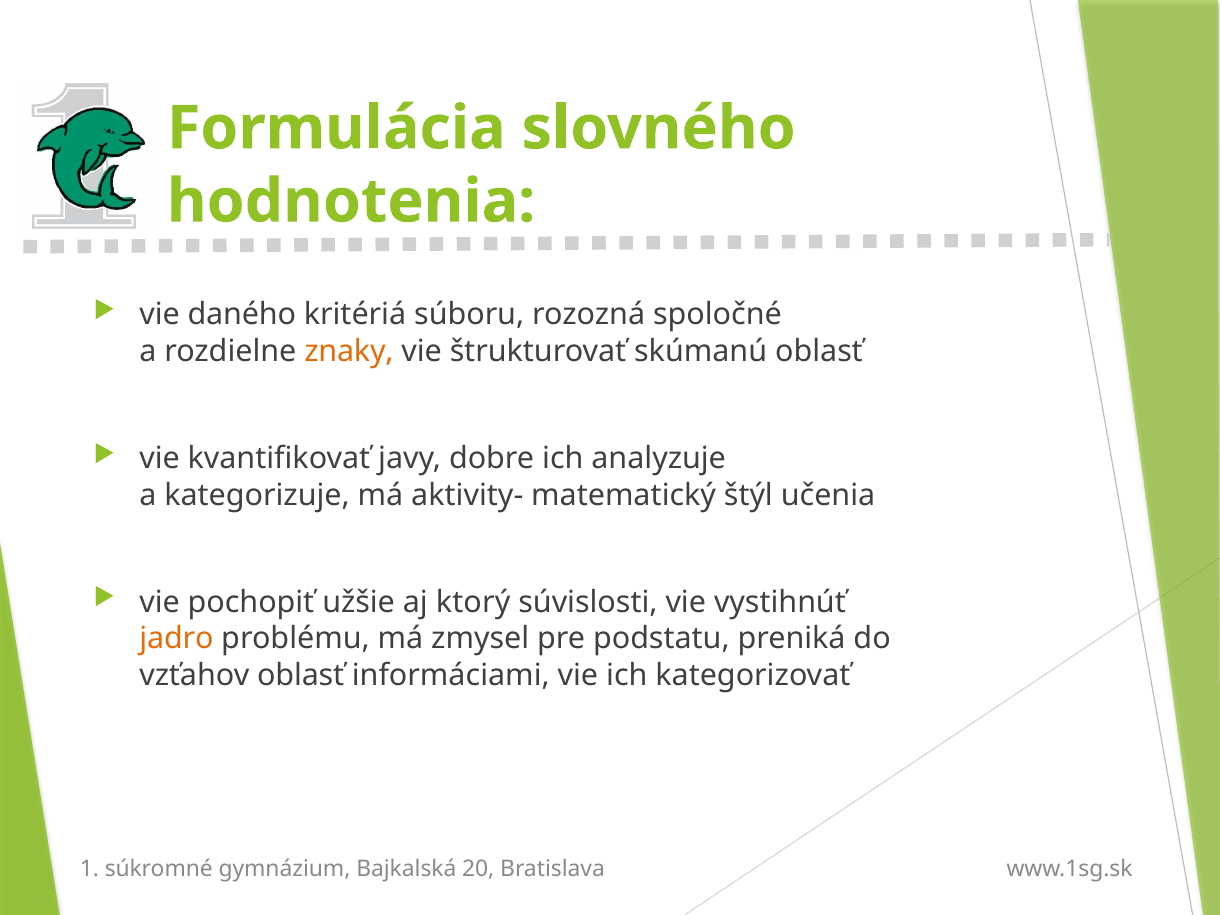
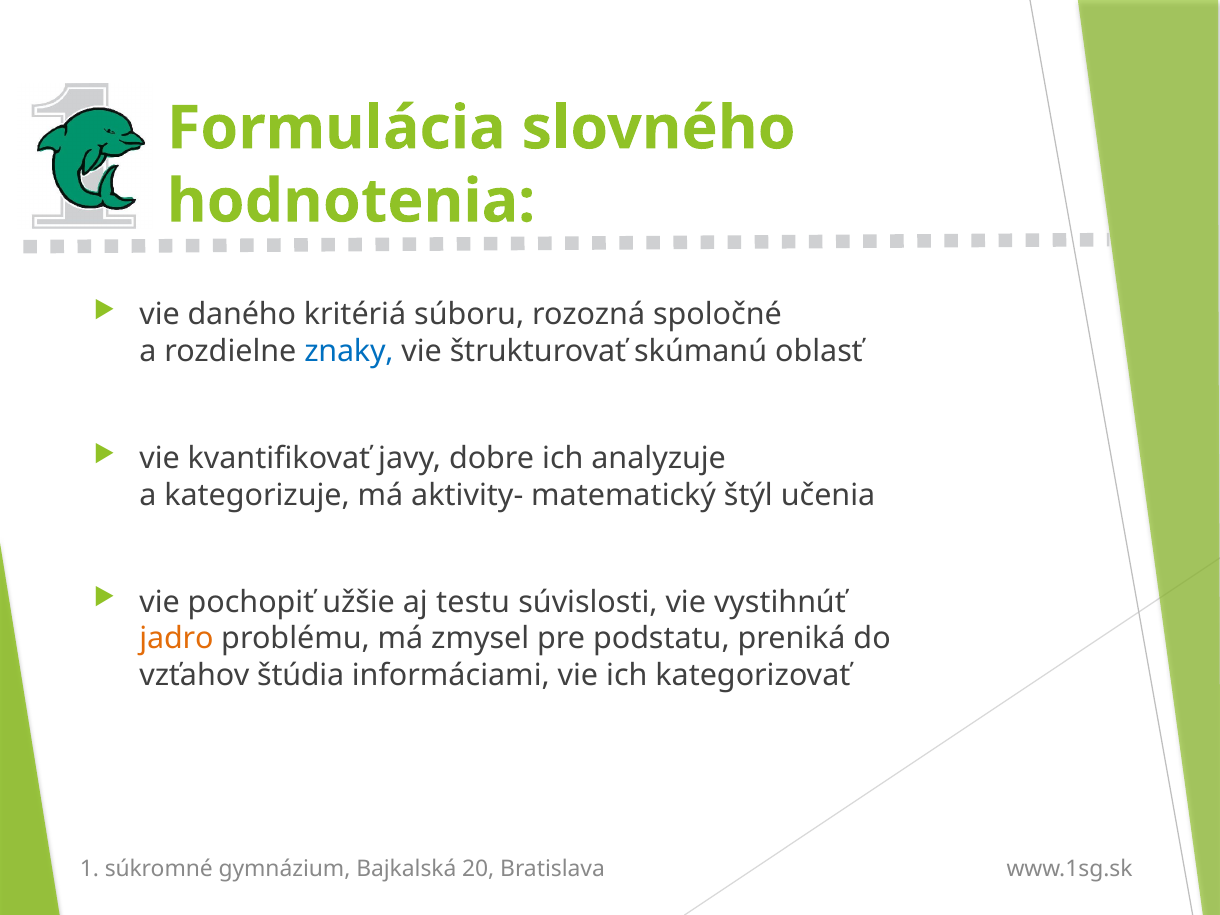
znaky colour: orange -> blue (349, 351)
ktorý: ktorý -> testu (473, 602)
vzťahov oblasť: oblasť -> štúdia (301, 675)
